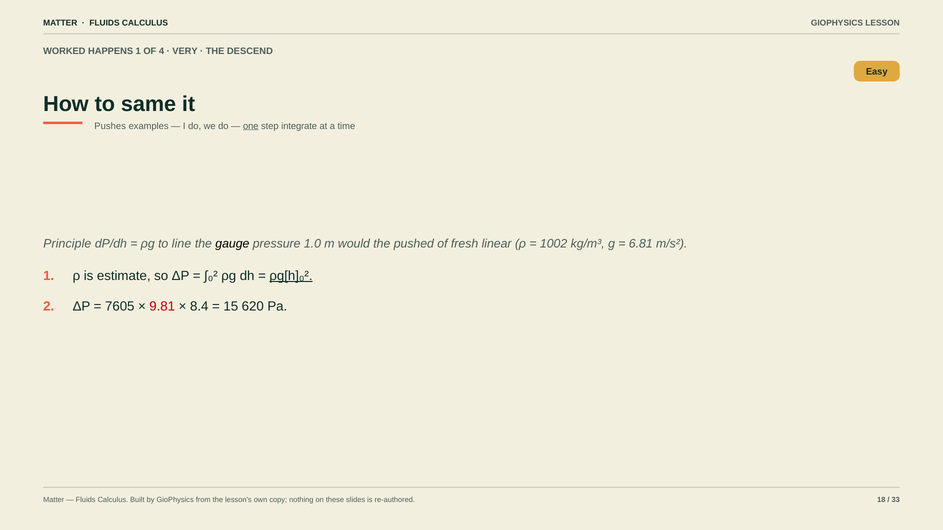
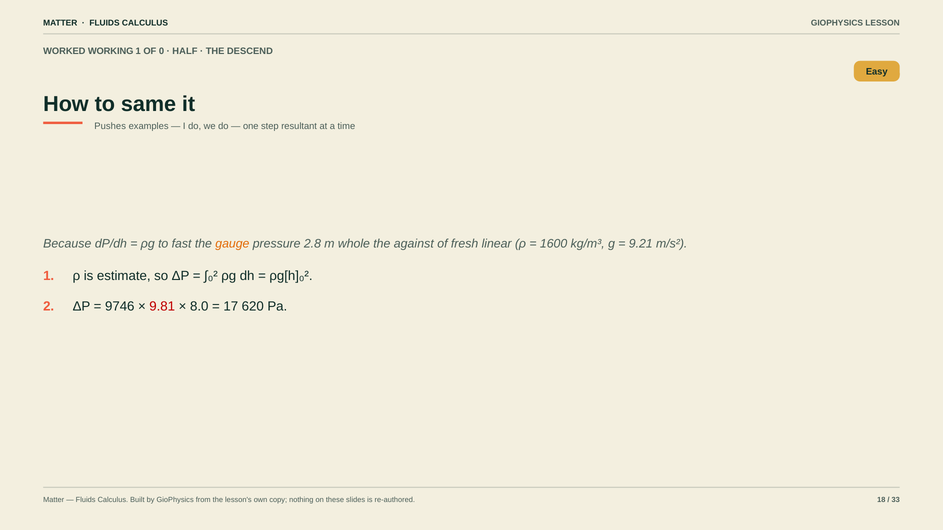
HAPPENS: HAPPENS -> WORKING (111, 51)
4: 4 -> 0 (161, 51)
VERY: VERY -> HALF (185, 51)
one underline: present -> none (251, 126)
integrate: integrate -> resultant (299, 126)
Principle: Principle -> Because (67, 244)
line: line -> fast (182, 244)
gauge colour: black -> orange (232, 244)
1.0: 1.0 -> 2.8 (312, 244)
would: would -> whole (354, 244)
pushed: pushed -> against (414, 244)
1002: 1002 -> 1600 (554, 244)
6.81: 6.81 -> 9.21 (641, 244)
ρg[h]₀² underline: present -> none (291, 276)
7605: 7605 -> 9746 (120, 307)
8.4: 8.4 -> 8.0 (199, 307)
15: 15 -> 17 (231, 307)
